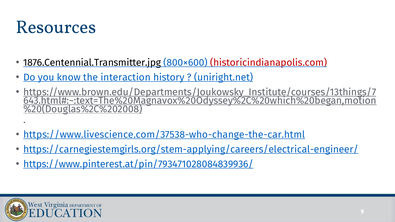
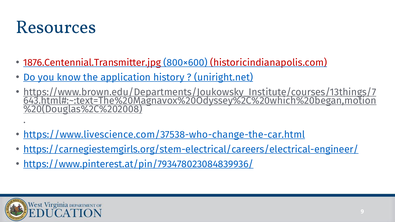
1876.Centennial.Transmitter.jpg colour: black -> red (92, 63)
interaction: interaction -> application (126, 77)
https://carnegiestemgirls.org/stem-applying/careers/electrical-engineer/: https://carnegiestemgirls.org/stem-applying/careers/electrical-engineer/ -> https://carnegiestemgirls.org/stem-electrical/careers/electrical-engineer/ (191, 149)
https://www.pinterest.at/pin/793471028084839936/: https://www.pinterest.at/pin/793471028084839936/ -> https://www.pinterest.at/pin/793478023084839936/ (138, 164)
